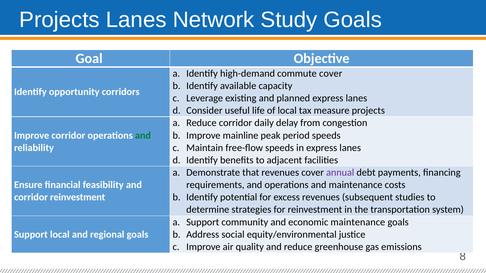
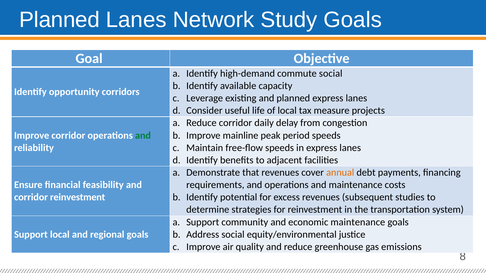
Projects: Projects -> Planned (60, 20)
commute cover: cover -> social (331, 74)
annual colour: purple -> orange (340, 173)
